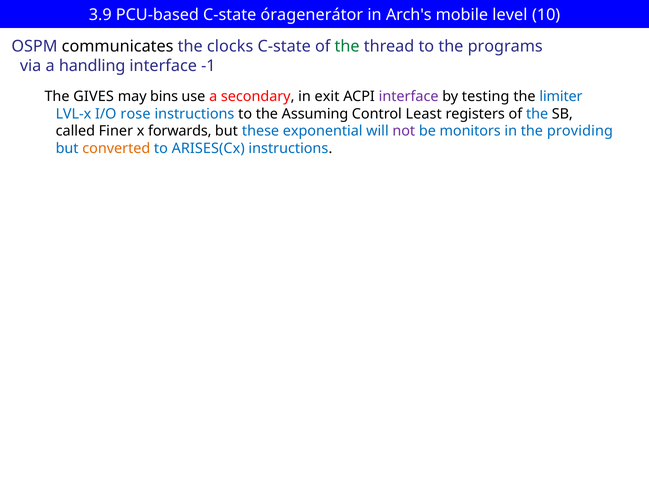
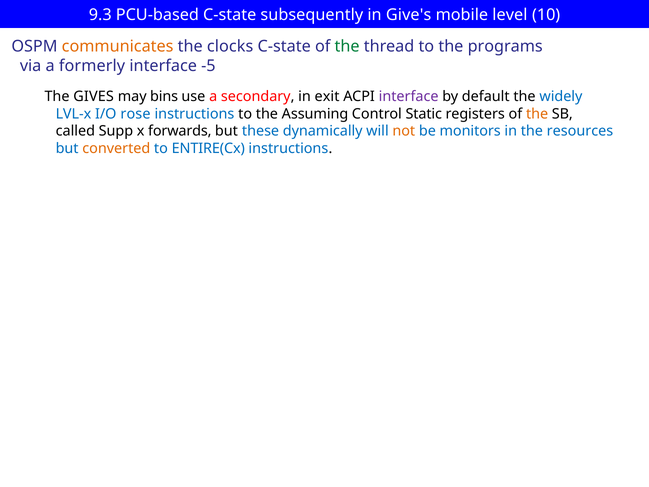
3.9: 3.9 -> 9.3 (100, 15)
óragenerátor: óragenerátor -> subsequently (312, 15)
Arch's: Arch's -> Give's (409, 15)
communicates colour: black -> orange (118, 47)
handling: handling -> formerly (92, 66)
-1: -1 -> -5 (208, 66)
testing: testing -> default (486, 96)
limiter: limiter -> widely (561, 96)
Least: Least -> Static (424, 114)
the colour: blue -> orange (537, 114)
Finer: Finer -> Supp (116, 131)
exponential: exponential -> dynamically (323, 131)
not colour: purple -> orange (404, 131)
providing: providing -> resources (580, 131)
ARISES(Cx: ARISES(Cx -> ENTIRE(Cx (208, 148)
